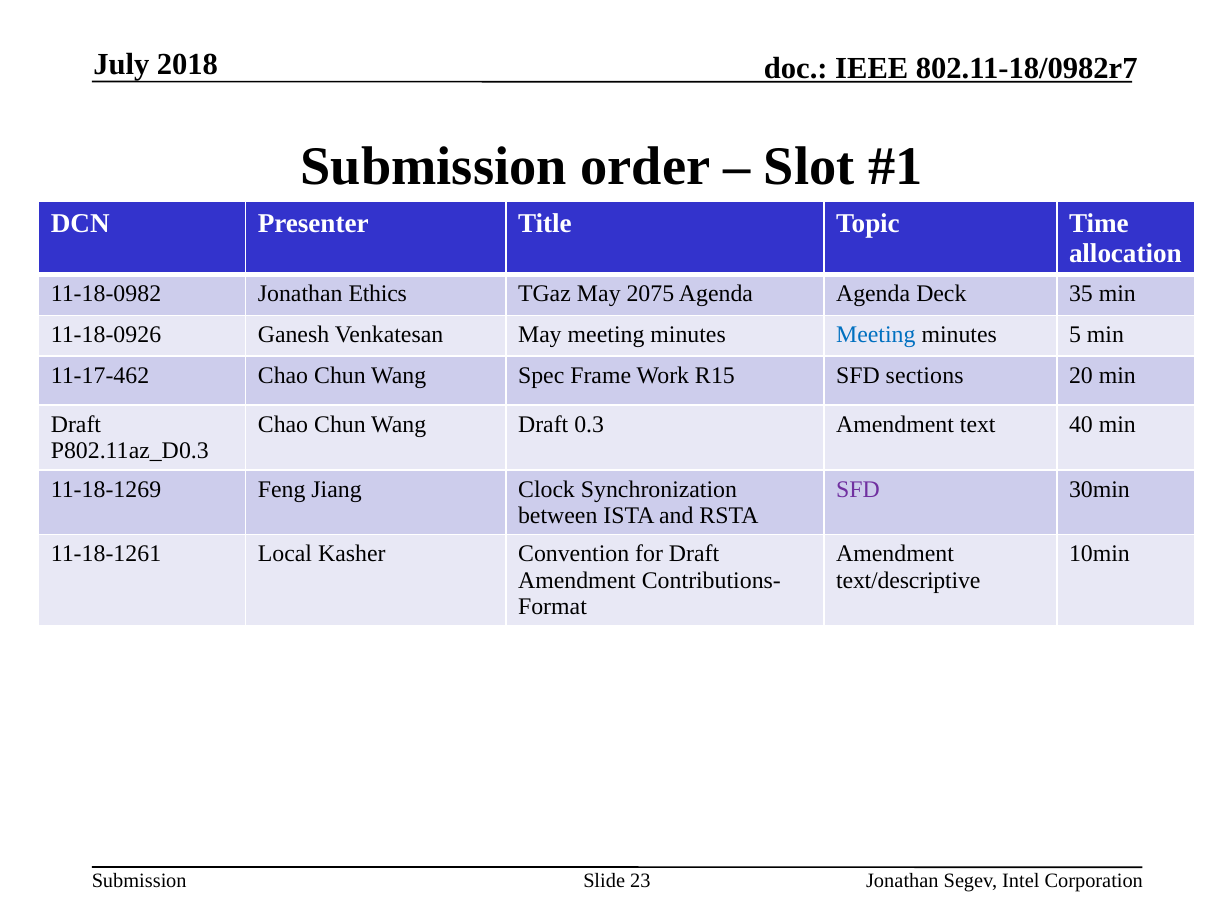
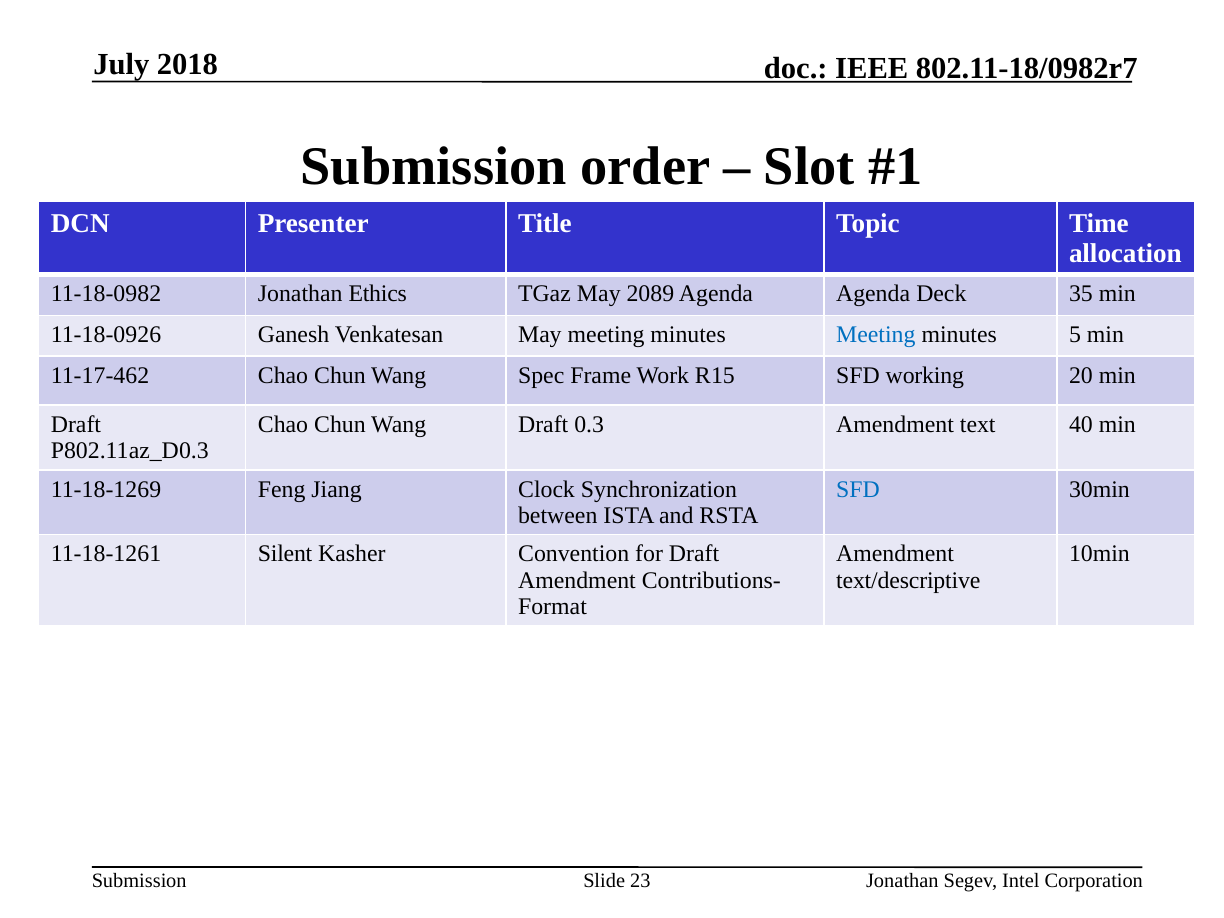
2075: 2075 -> 2089 (650, 294)
sections: sections -> working (925, 376)
SFD colour: purple -> blue (858, 489)
Local: Local -> Silent (285, 554)
